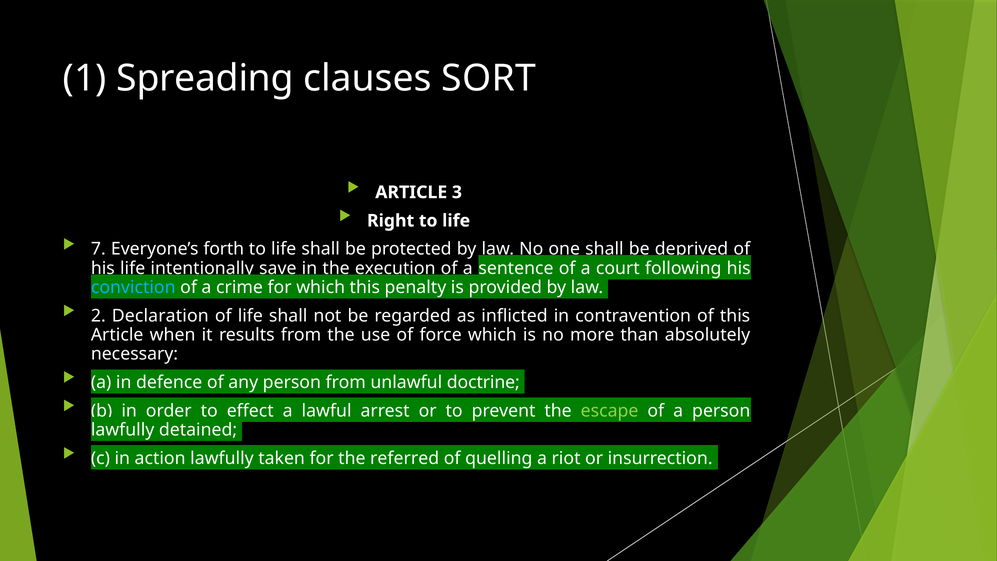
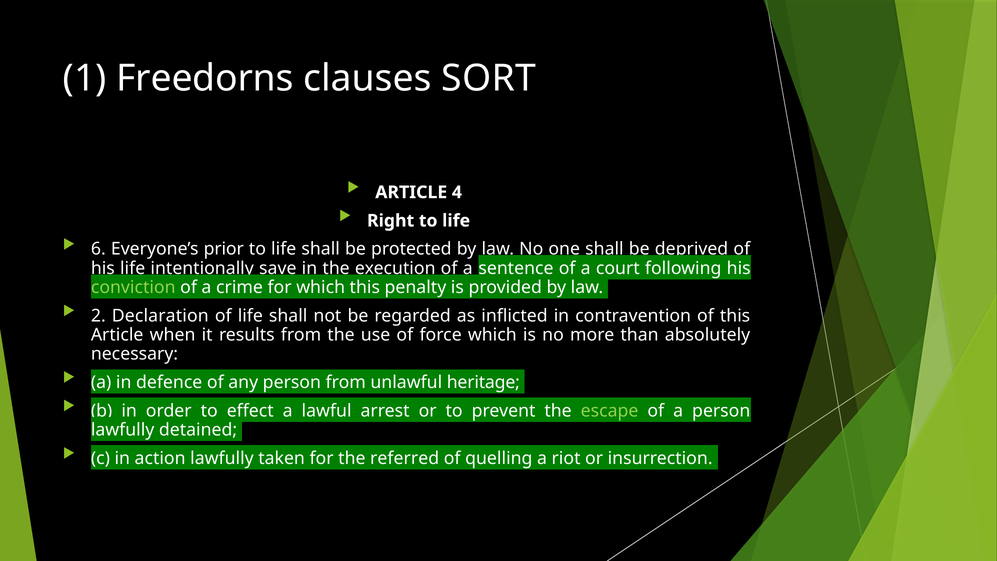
Spreading: Spreading -> Freedorns (205, 79)
3: 3 -> 4 (457, 192)
7: 7 -> 6 (98, 249)
forth: forth -> prior (224, 249)
conviction colour: light blue -> light green (133, 287)
doctrine: doctrine -> heritage (483, 382)
